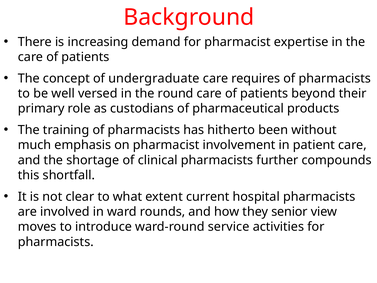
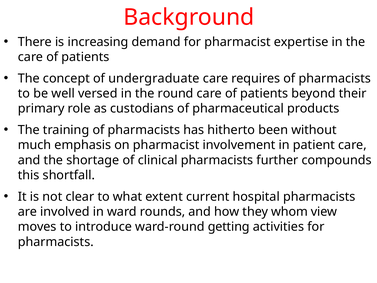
senior: senior -> whom (289, 212)
service: service -> getting (229, 227)
